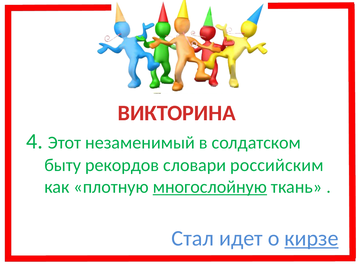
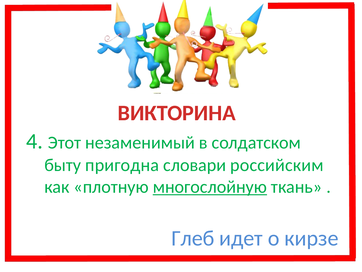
рекордов: рекордов -> пригодна (122, 165)
Стал: Стал -> Глеб (193, 238)
кирзе underline: present -> none (311, 238)
